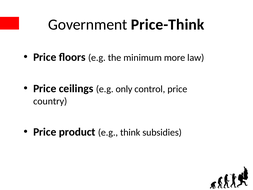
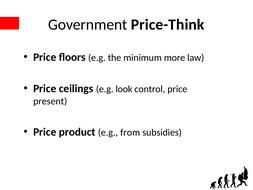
only: only -> look (124, 89)
country: country -> present (50, 101)
think: think -> from (130, 132)
